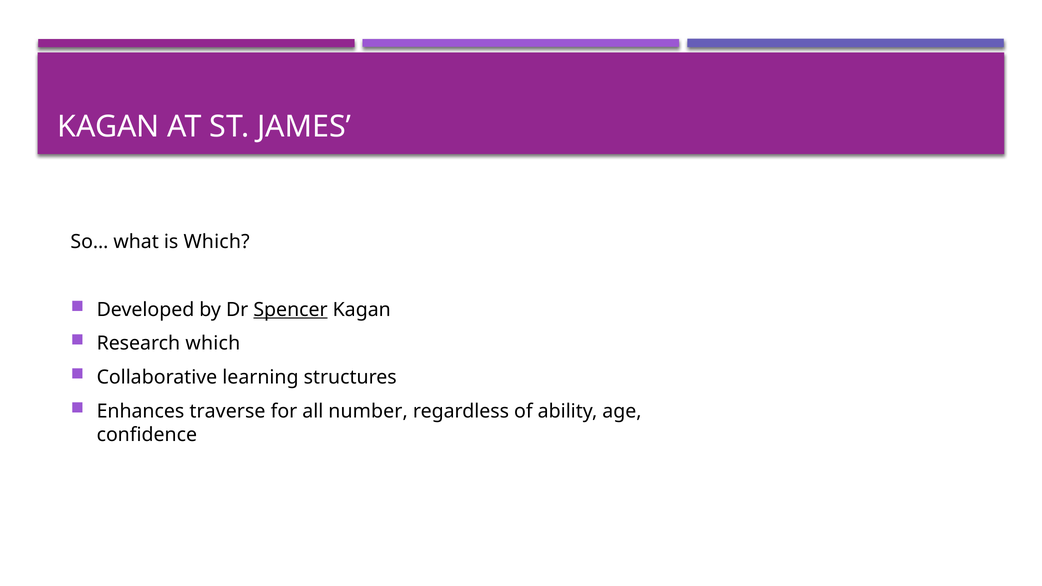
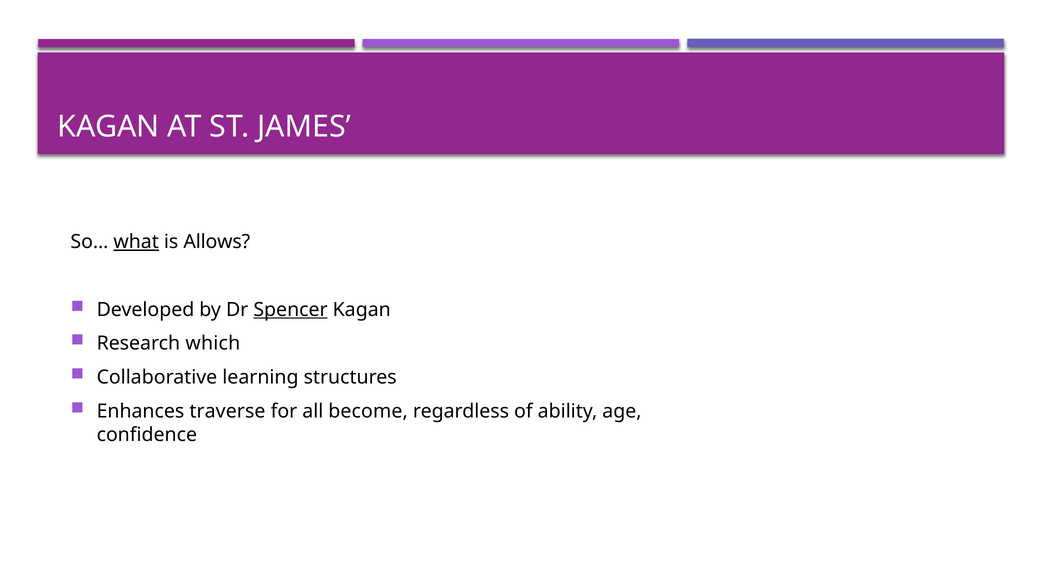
what underline: none -> present (136, 242)
is Which: Which -> Allows (217, 242)
number: number -> become (368, 411)
